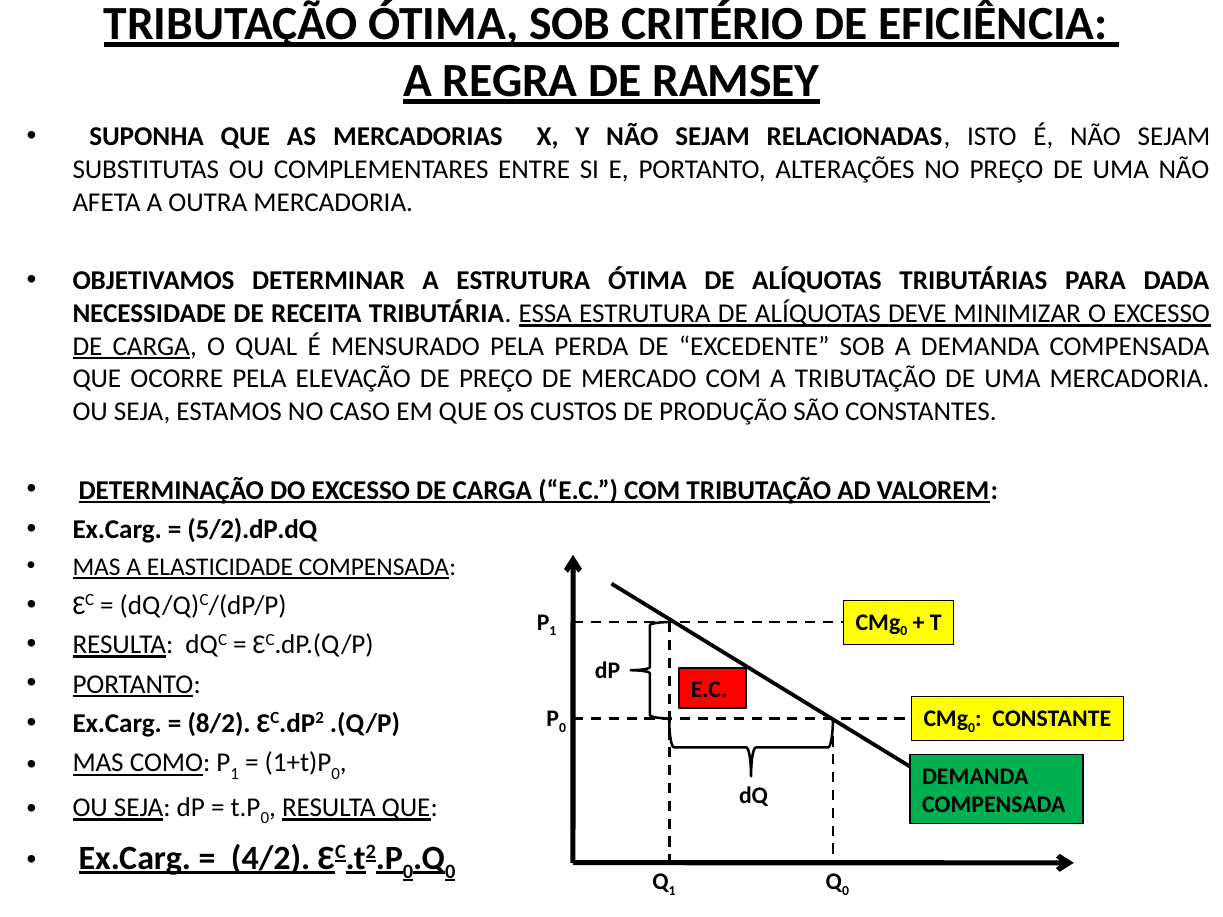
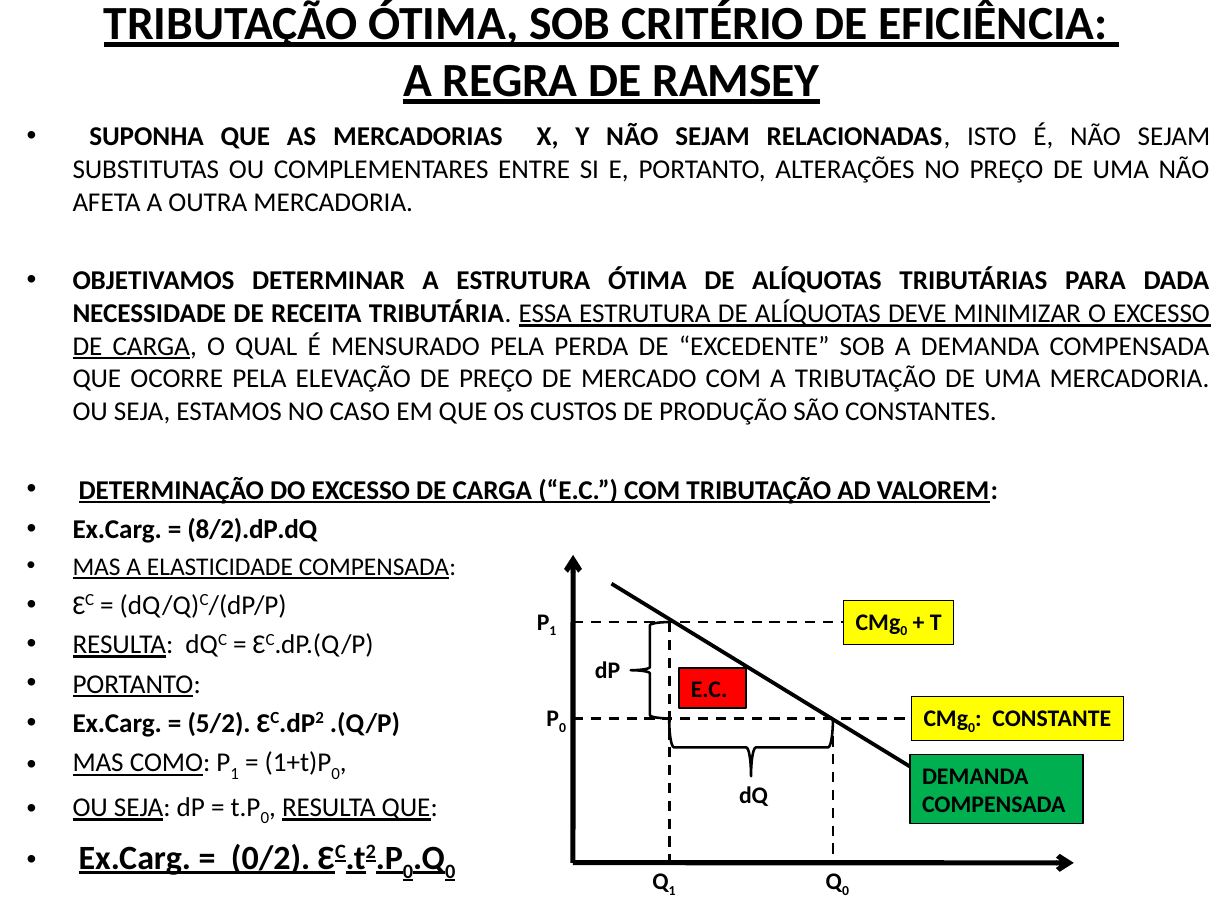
5/2).dP.dQ: 5/2).dP.dQ -> 8/2).dP.dQ (252, 530)
8/2: 8/2 -> 5/2 (219, 724)
4/2: 4/2 -> 0/2 (271, 858)
